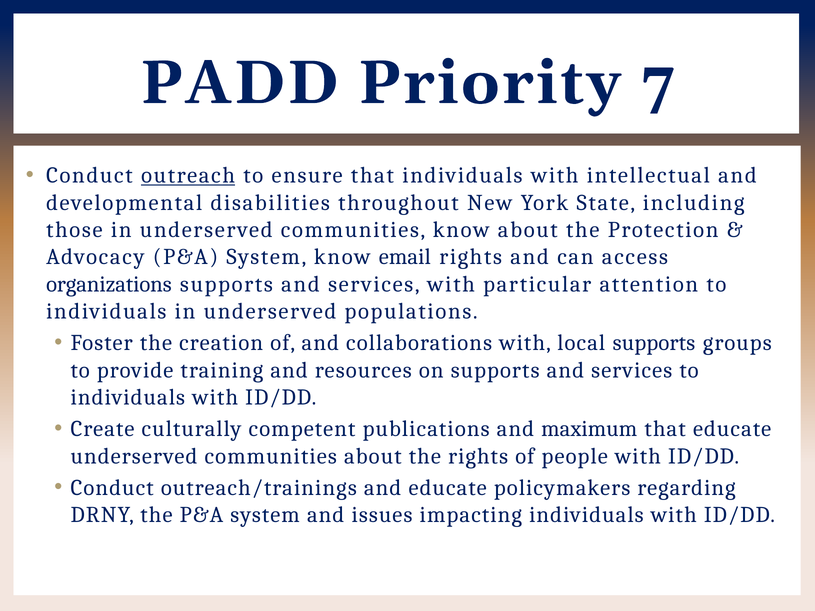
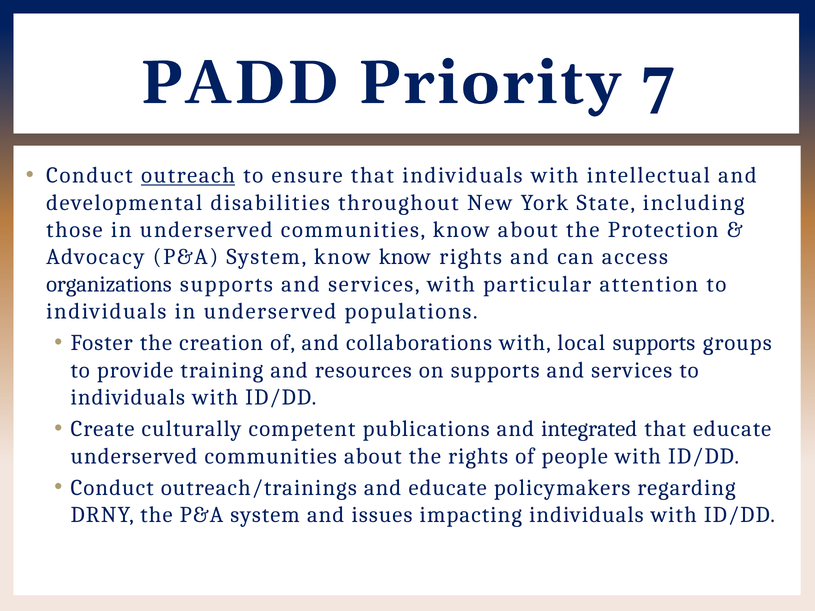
know email: email -> know (405, 257)
maximum: maximum -> integrated (589, 429)
